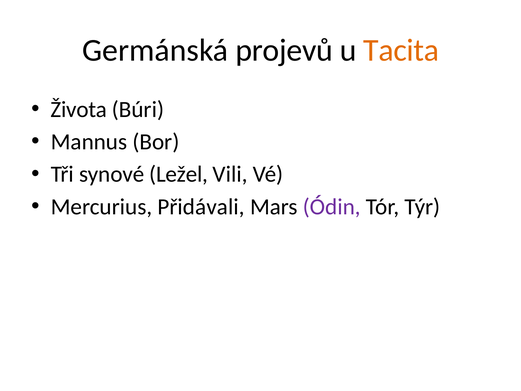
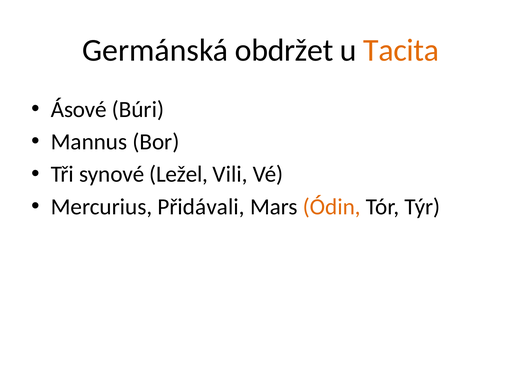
projevů: projevů -> obdržet (284, 50)
Života: Života -> Ásové (79, 109)
Ódin colour: purple -> orange (332, 207)
